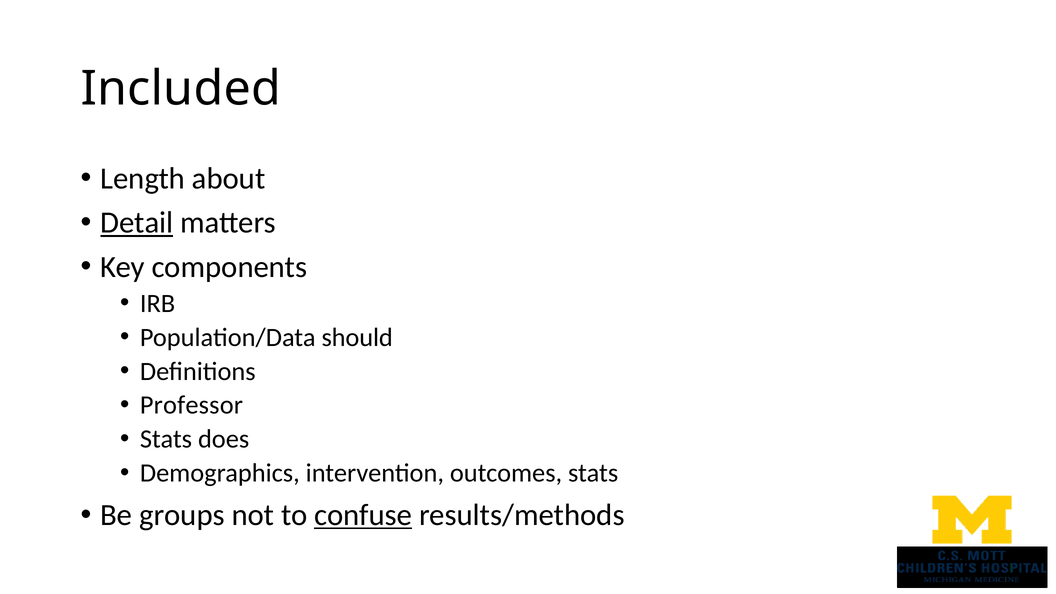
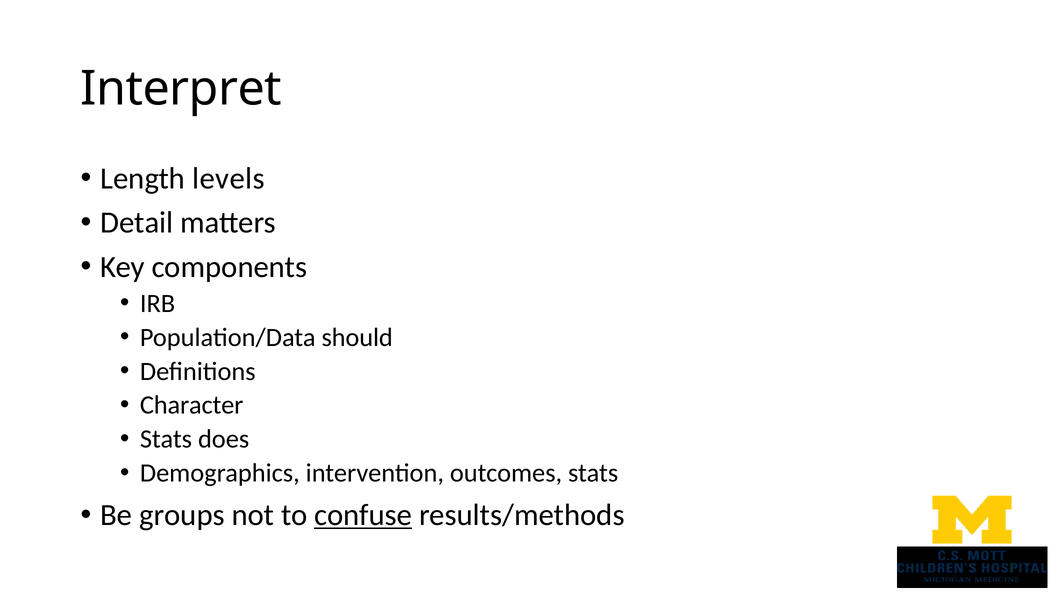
Included: Included -> Interpret (181, 89)
about: about -> levels (228, 178)
Detail underline: present -> none (137, 223)
Professor: Professor -> Character (192, 405)
